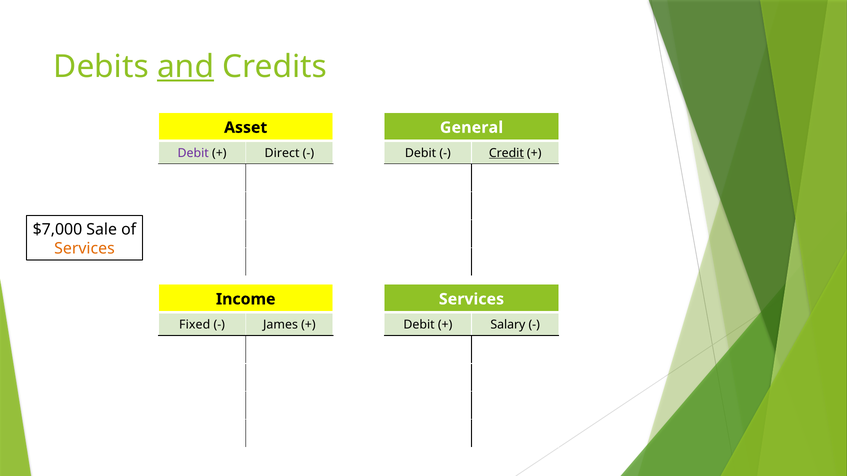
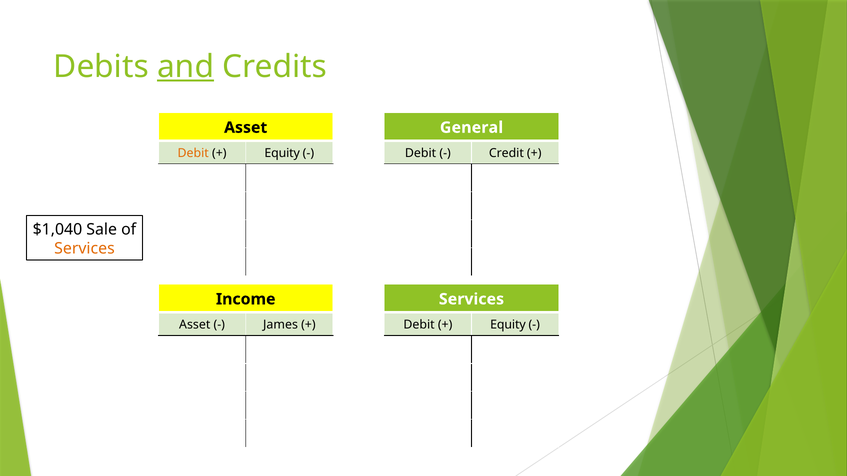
Debit colour: purple -> orange (193, 153)
Direct: Direct -> Equity (282, 153)
Credit underline: present -> none (506, 153)
$7,000: $7,000 -> $1,040 (57, 229)
Fixed: Fixed -> Asset (195, 325)
Salary: Salary -> Equity (508, 325)
